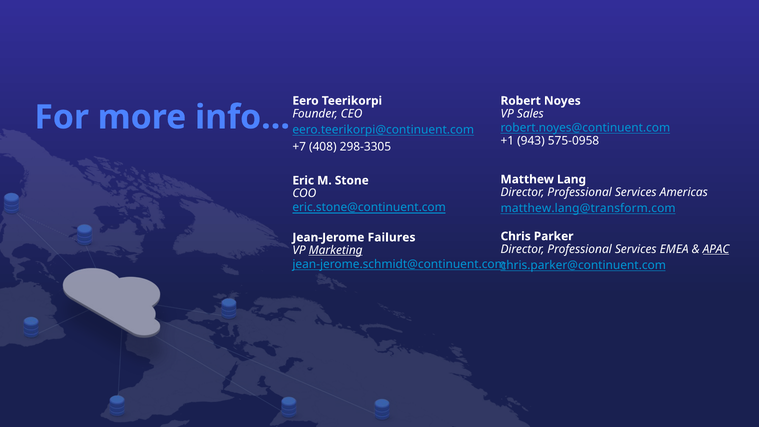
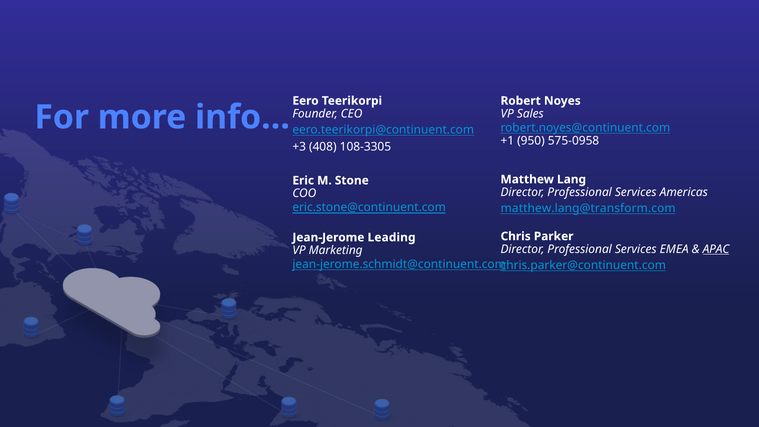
943: 943 -> 950 (531, 141)
+7: +7 -> +3 (299, 147)
298-3305: 298-3305 -> 108-3305 (365, 147)
Failures: Failures -> Leading (392, 237)
Marketing underline: present -> none (336, 250)
